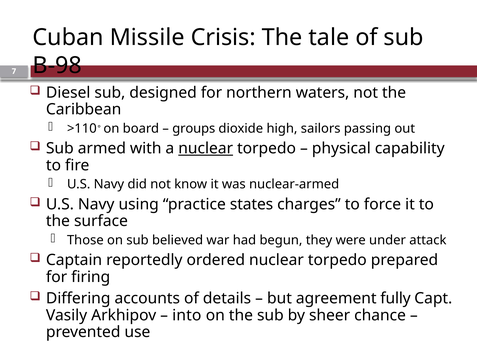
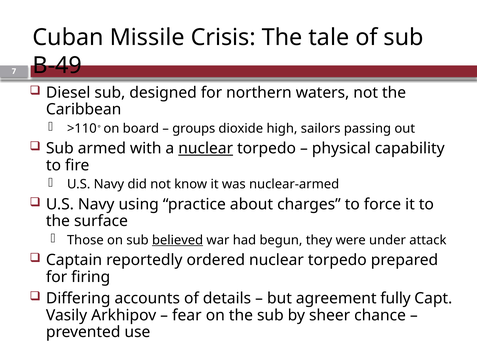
B-98: B-98 -> B-49 (57, 65)
states: states -> about (251, 204)
believed underline: none -> present (178, 240)
into: into -> fear (187, 315)
